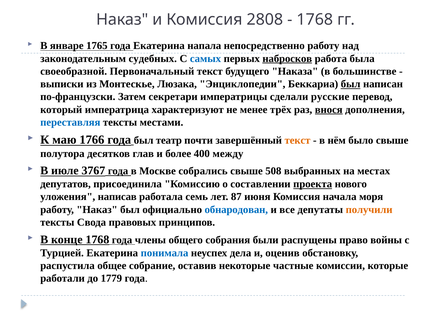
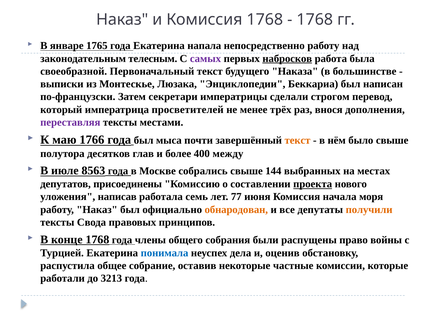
Комиссия 2808: 2808 -> 1768 (265, 19)
судебных: судебных -> телесным (153, 59)
самых colour: blue -> purple (206, 59)
был underline: present -> none (351, 84)
русские: русские -> строгом (330, 97)
характеризуют: характеризуют -> просветителей (188, 110)
внося underline: present -> none (329, 110)
переставляя colour: blue -> purple (70, 123)
театр: театр -> мыса (169, 141)
3767: 3767 -> 8563 (93, 171)
508: 508 -> 144 (273, 171)
присоединила: присоединила -> присоединены (128, 184)
87: 87 -> 77 (236, 197)
обнародован colour: blue -> orange (236, 210)
1779: 1779 -> 3213 (111, 279)
